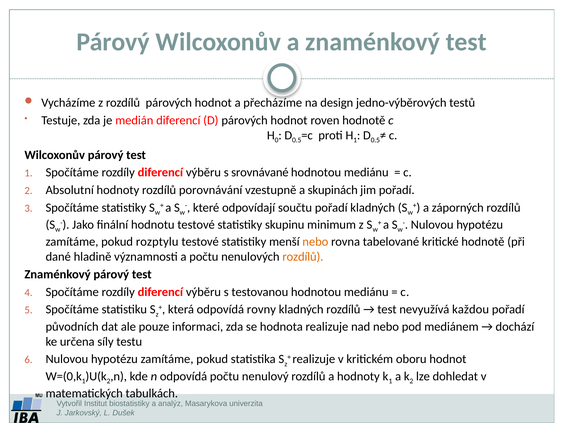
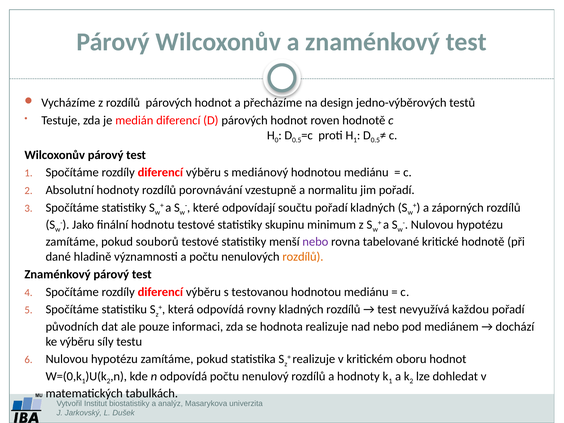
srovnávané: srovnávané -> mediánový (260, 173)
skupinách: skupinách -> normalitu (333, 190)
rozptylu: rozptylu -> souborů (157, 242)
nebo colour: orange -> purple (315, 242)
ke určena: určena -> výběru (77, 342)
